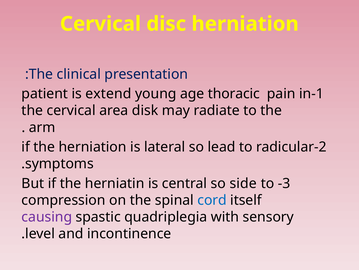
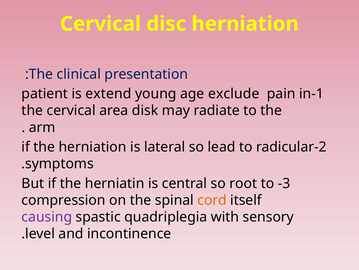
thoracic: thoracic -> exclude (234, 94)
side: side -> root (243, 183)
cord colour: blue -> orange (212, 200)
